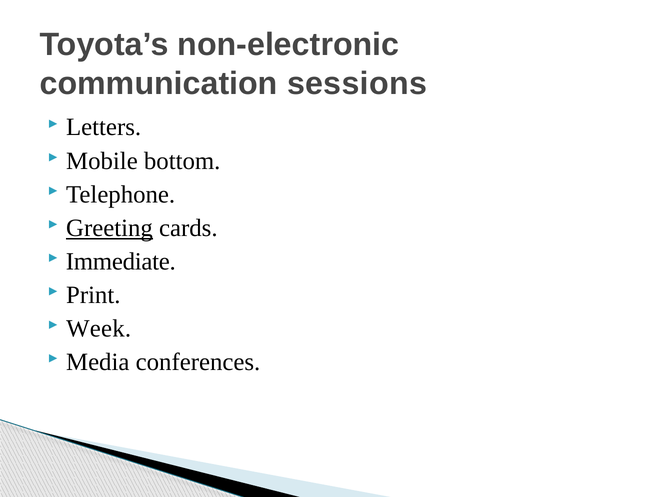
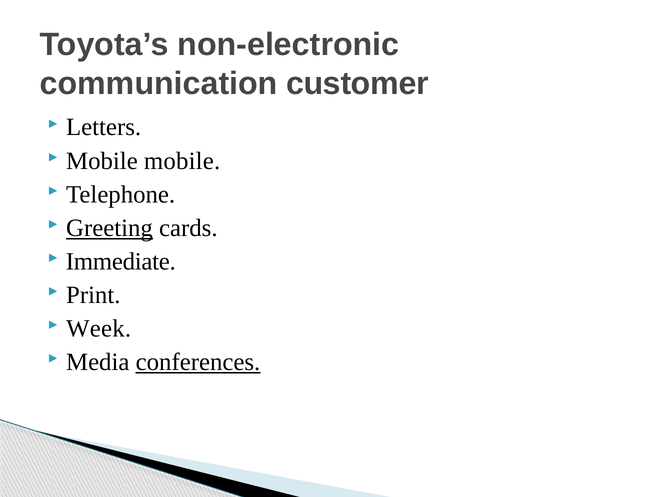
sessions: sessions -> customer (357, 83)
Mobile bottom: bottom -> mobile (182, 161)
conferences underline: none -> present (198, 362)
